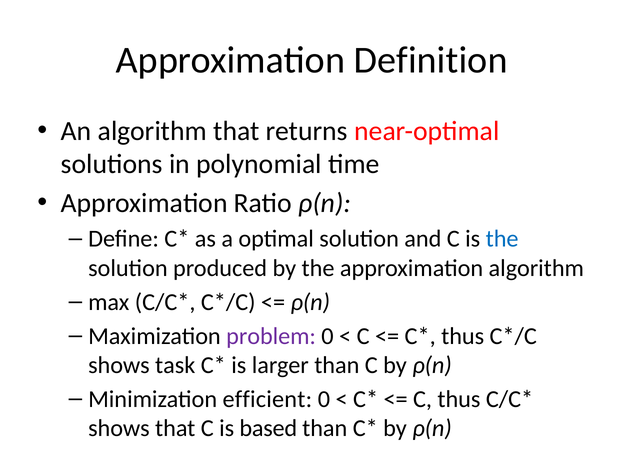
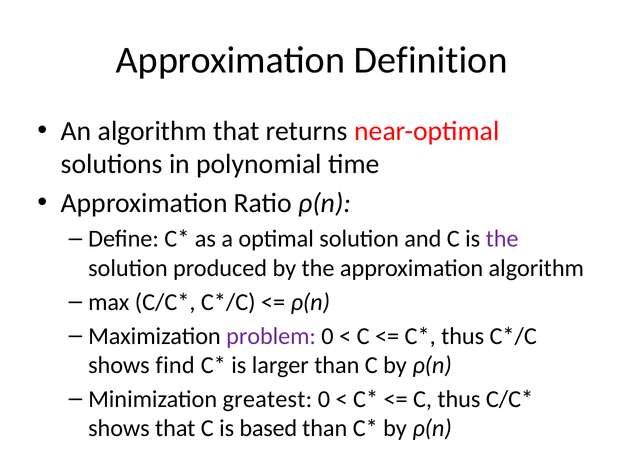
the colour: blue -> purple (502, 239)
task: task -> find (175, 365)
efficient: efficient -> greatest (267, 399)
